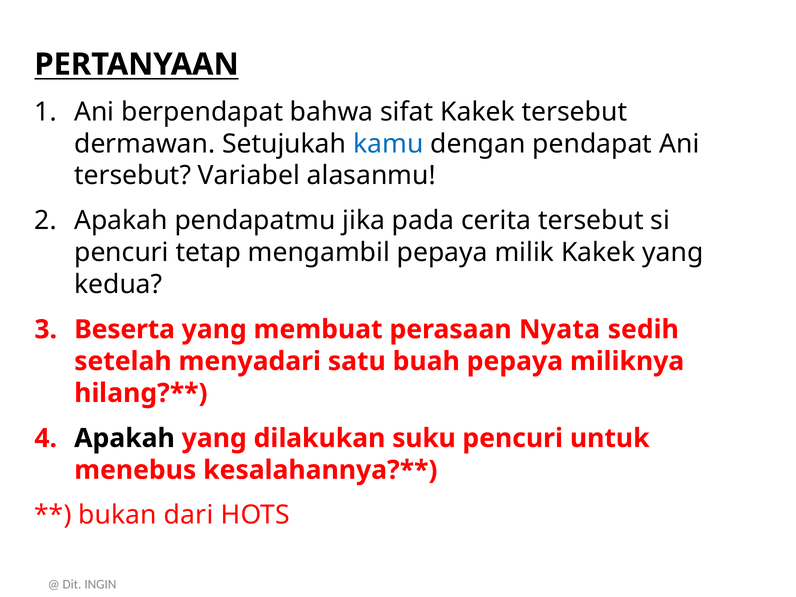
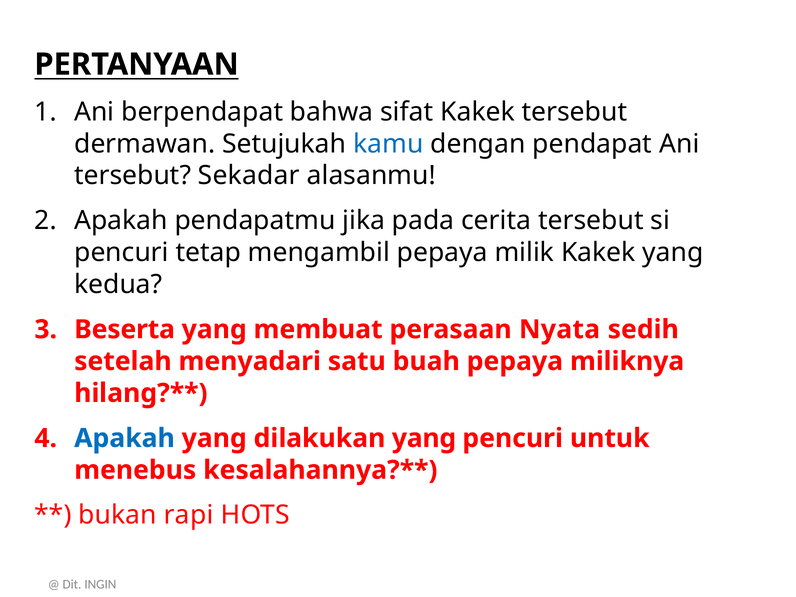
Variabel: Variabel -> Sekadar (249, 176)
Apakah colour: black -> blue (124, 438)
dilakukan suku: suku -> yang (424, 438)
dari: dari -> rapi (189, 515)
